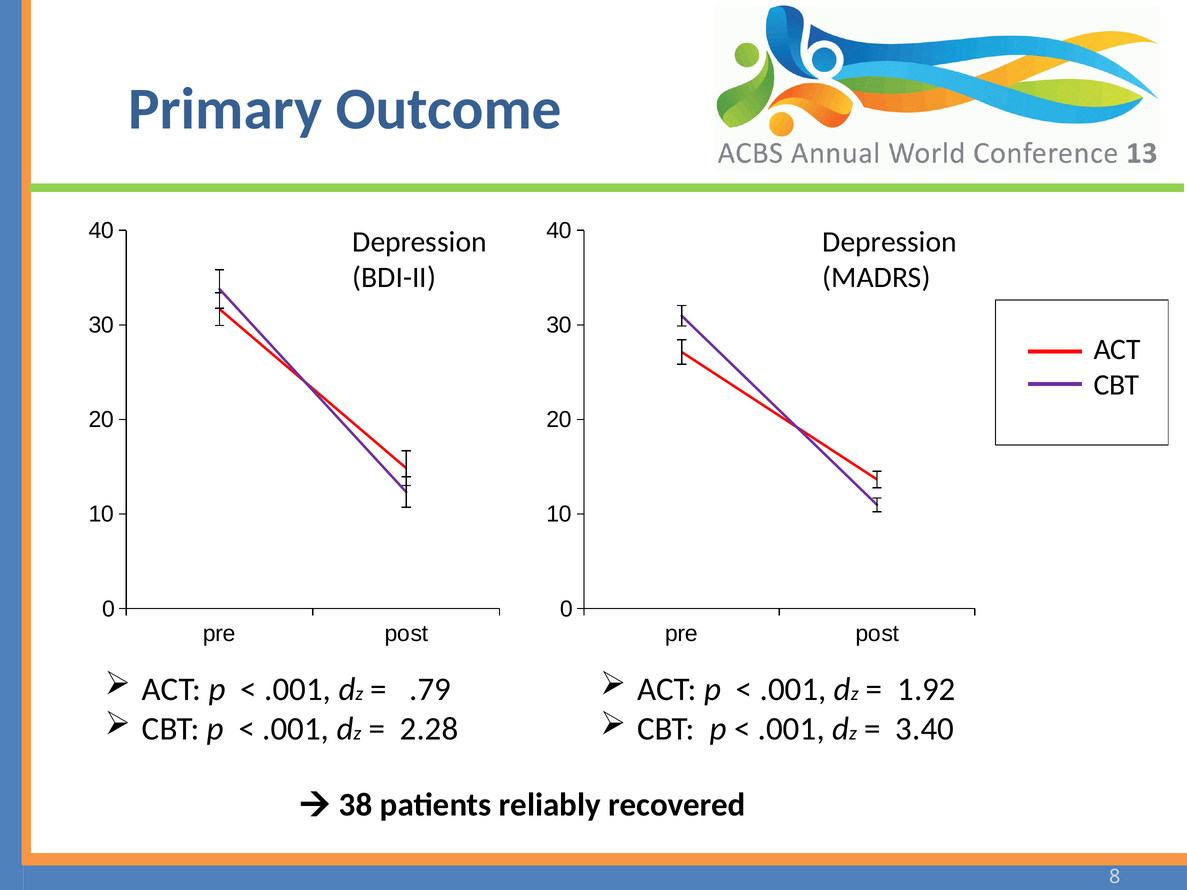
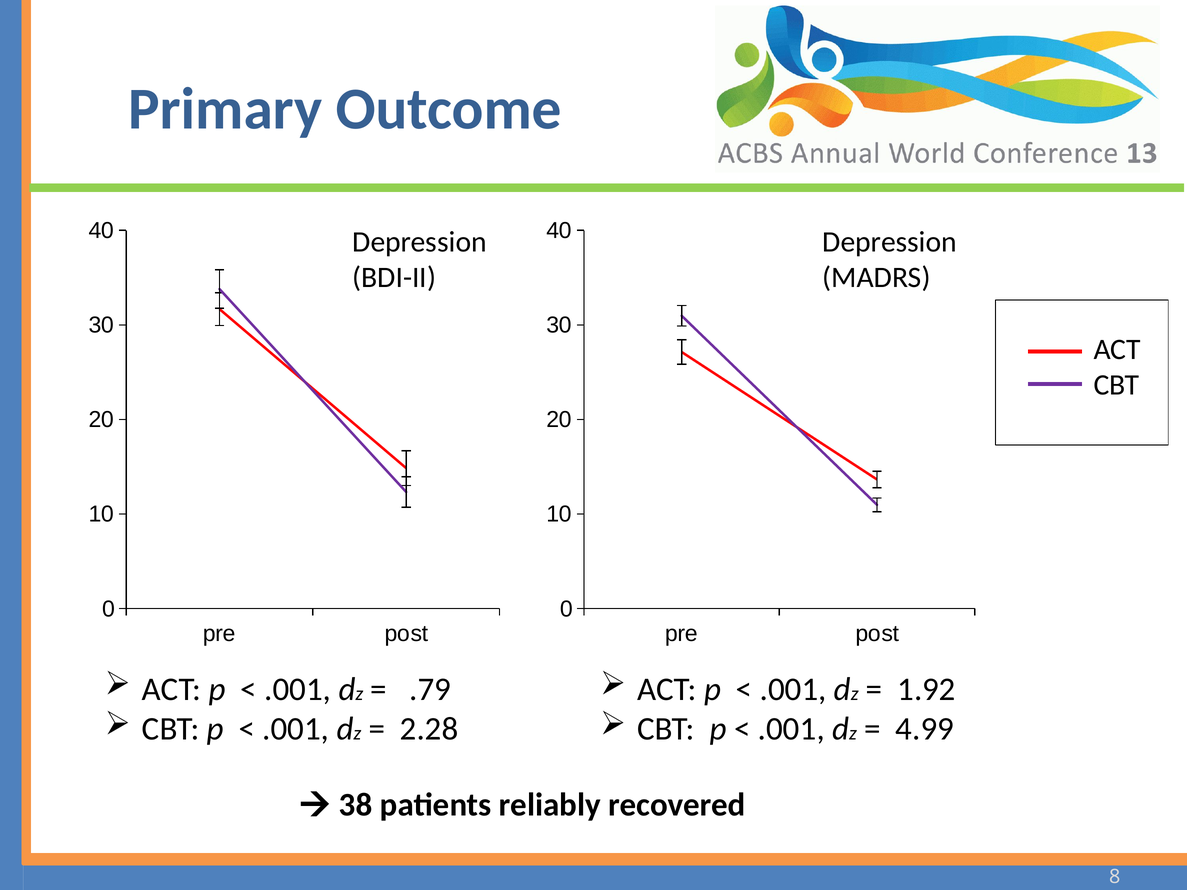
3.40: 3.40 -> 4.99 (925, 729)
